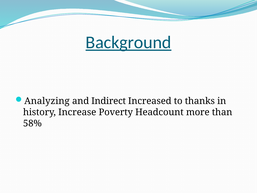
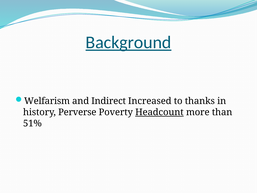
Analyzing: Analyzing -> Welfarism (47, 101)
Increase: Increase -> Perverse (77, 112)
Headcount underline: none -> present (159, 112)
58%: 58% -> 51% (32, 123)
